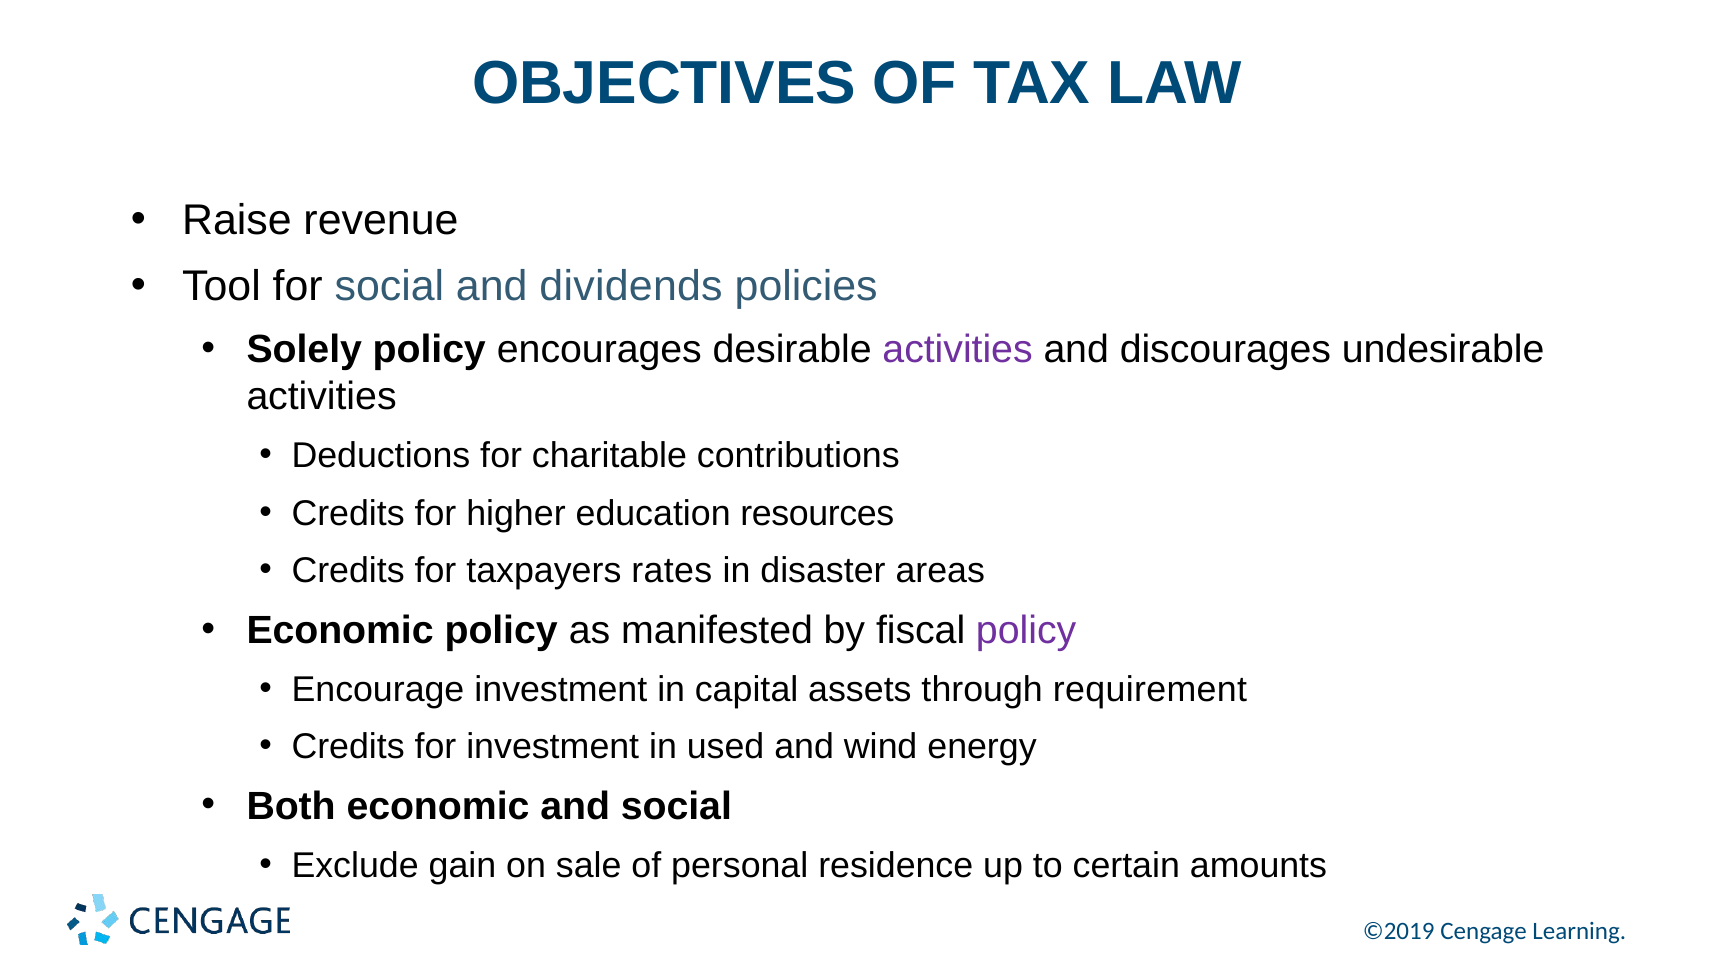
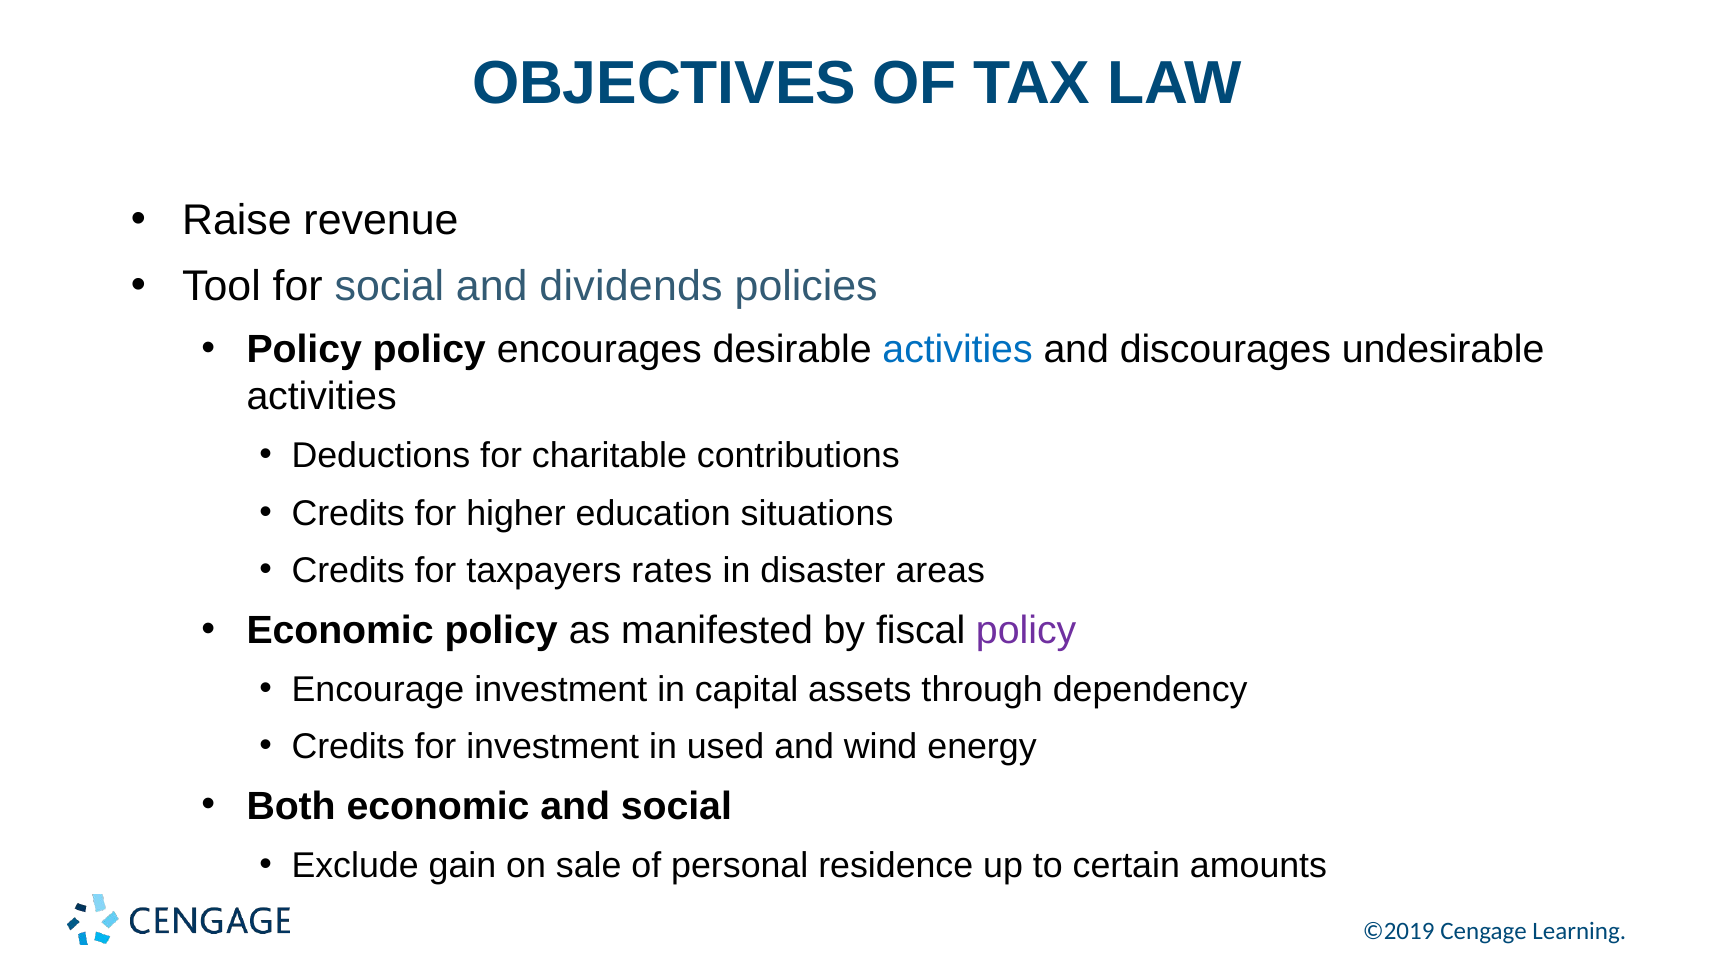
Solely: Solely -> Policy (304, 350)
activities colour: purple -> blue (958, 350)
resources: resources -> situations (817, 513)
requirement: requirement -> dependency (1150, 689)
